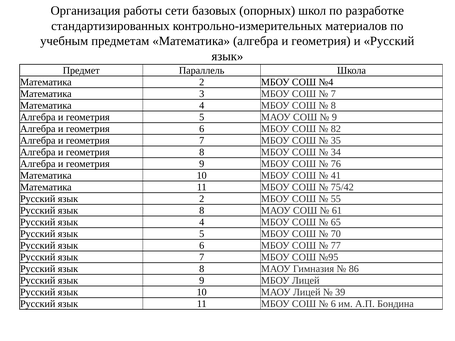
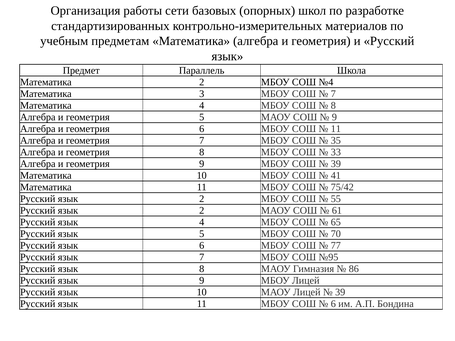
82: 82 -> 11 (336, 129)
34: 34 -> 33 (336, 152)
76: 76 -> 39 (336, 164)
8: 8 -> 2 (202, 211)
